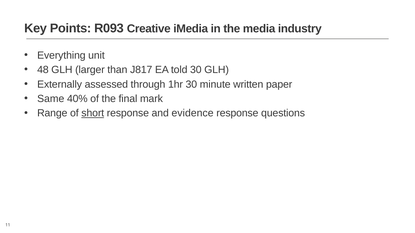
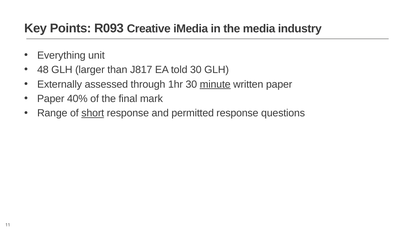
minute underline: none -> present (215, 84)
Same: Same -> Paper (51, 99)
evidence: evidence -> permitted (193, 113)
